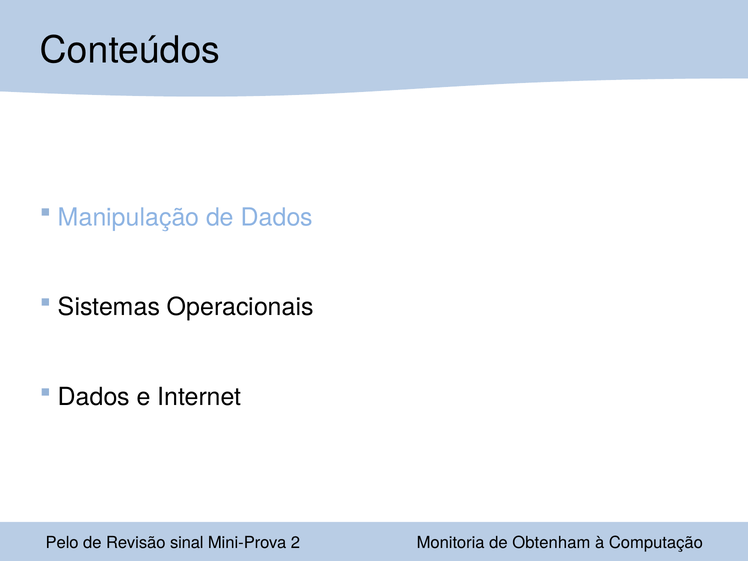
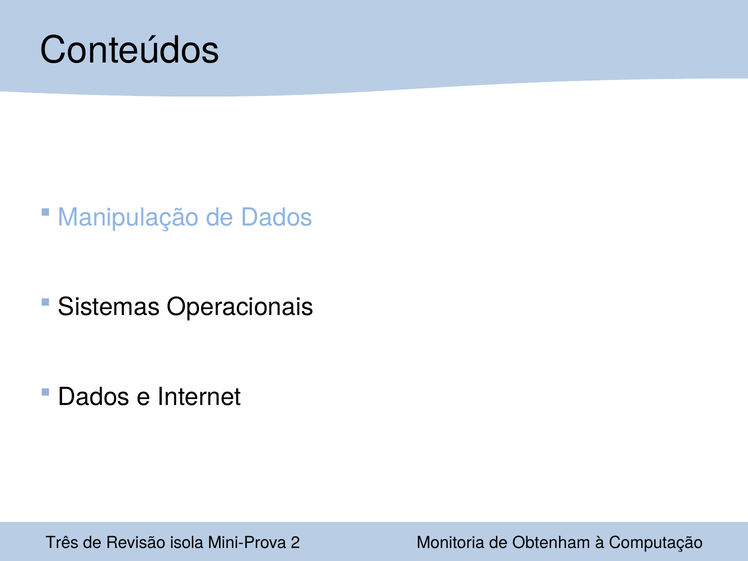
Pelo: Pelo -> Três (62, 543)
sinal: sinal -> isola (187, 543)
